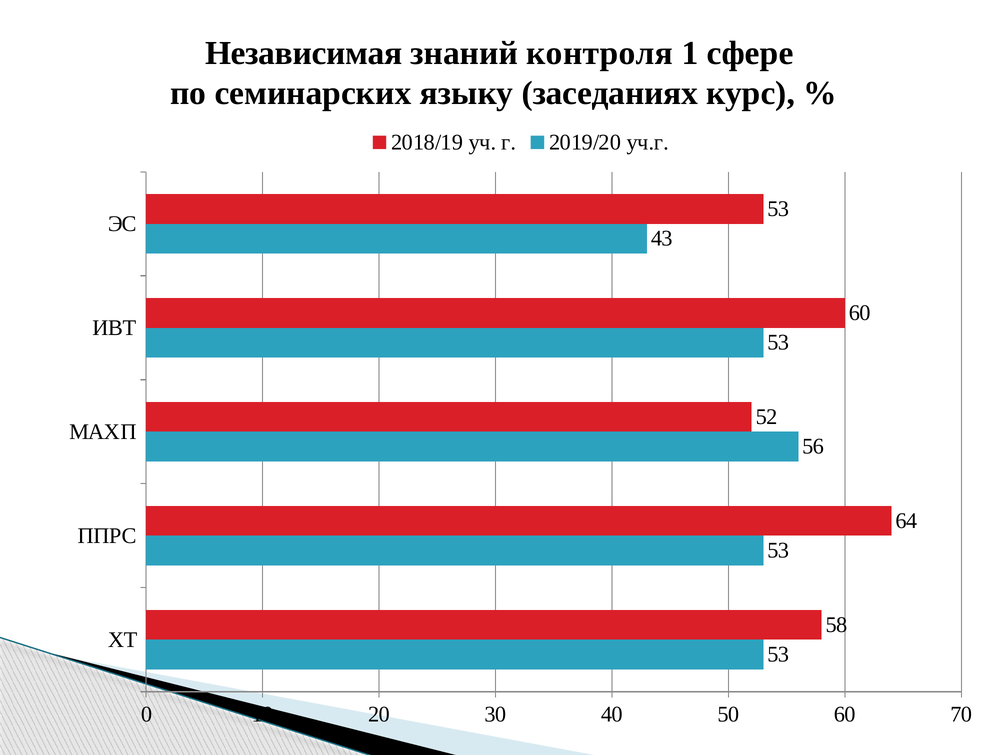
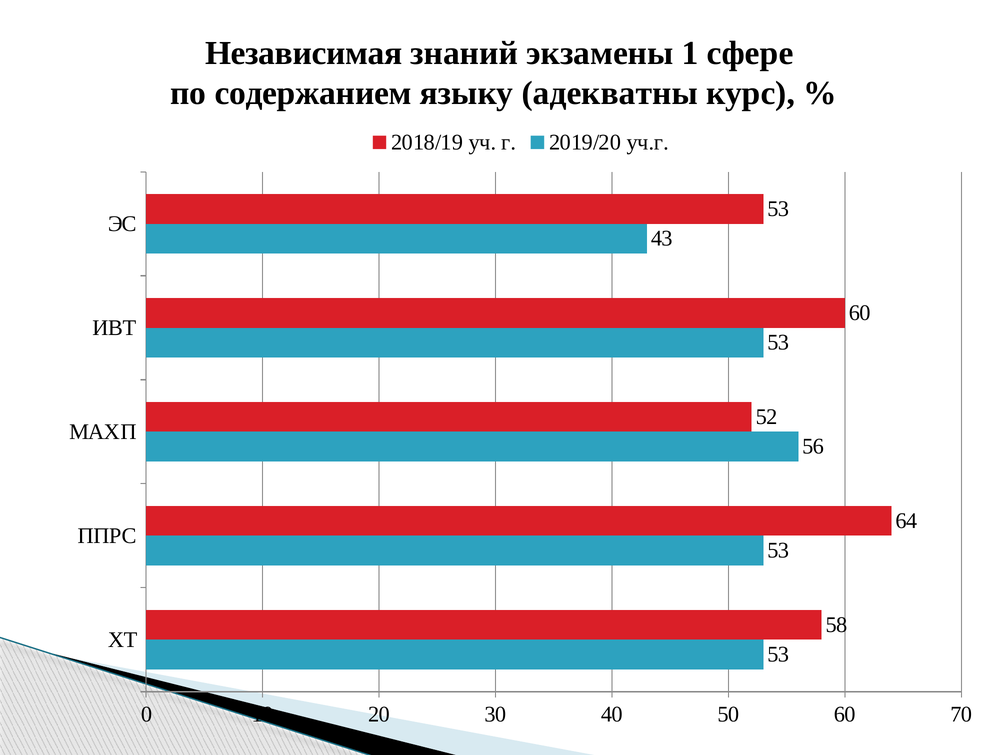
контроля: контроля -> экзамены (600, 53)
семинарских: семинарских -> содержанием (313, 93)
заседаниях: заседаниях -> адекватны (610, 93)
